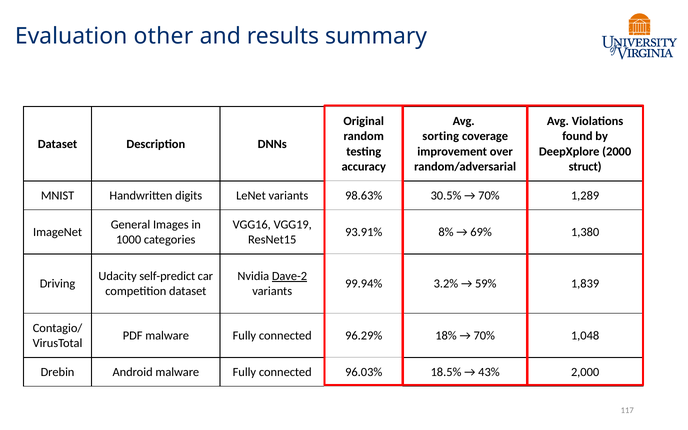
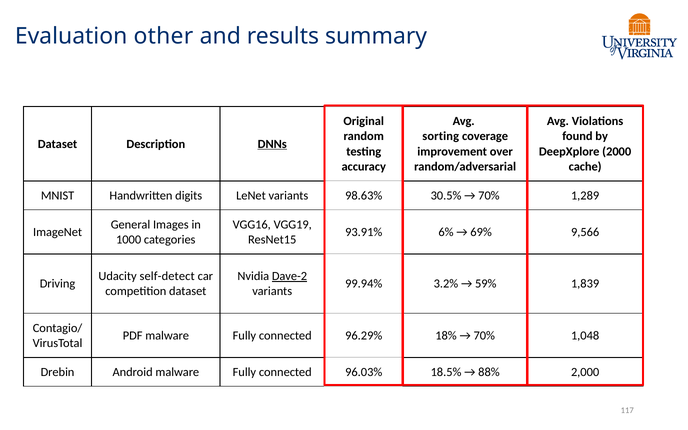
DNNs underline: none -> present (272, 144)
struct: struct -> cache (585, 167)
8%: 8% -> 6% (446, 232)
1,380: 1,380 -> 9,566 (585, 232)
self-predict: self-predict -> self-detect (167, 276)
43%: 43% -> 88% (489, 372)
